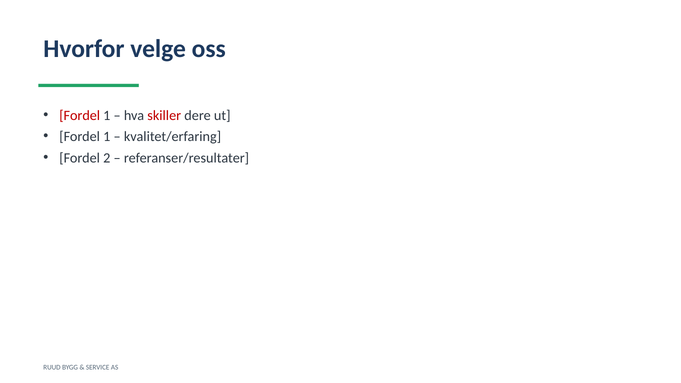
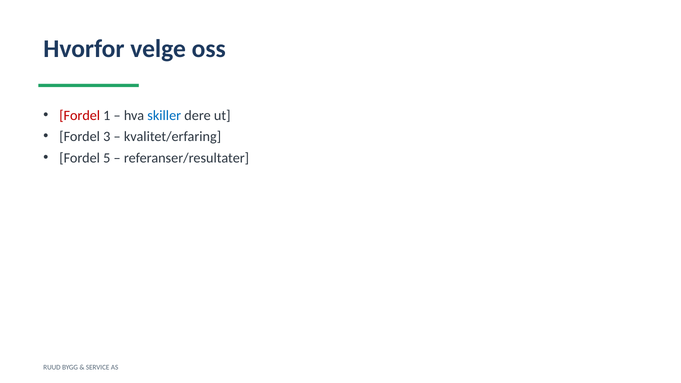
skiller colour: red -> blue (164, 115)
1: 1 -> 3 (107, 137)
2: 2 -> 5 (107, 158)
